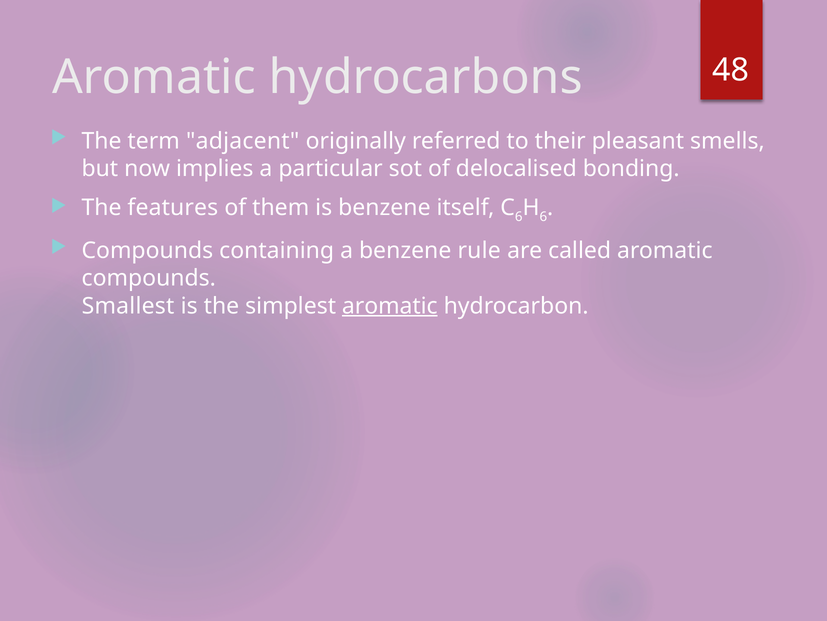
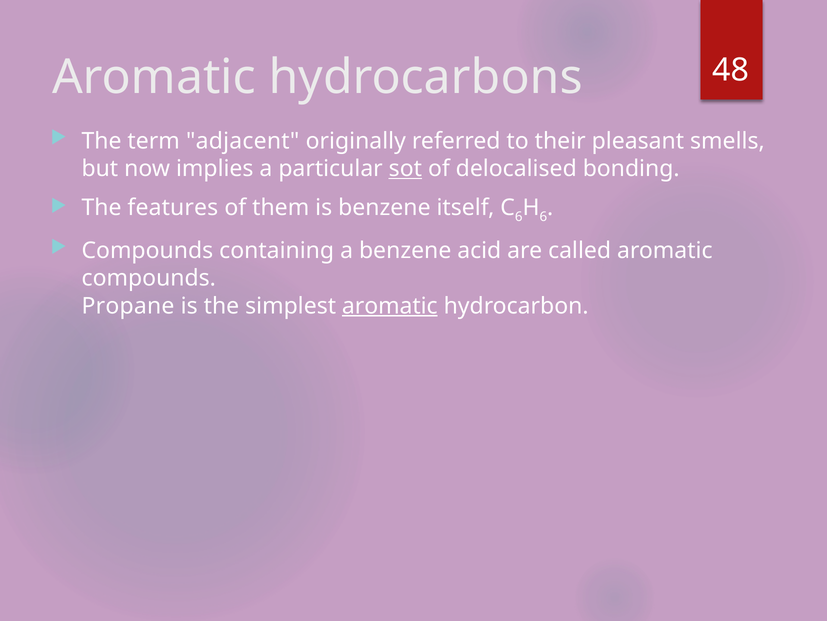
sot underline: none -> present (405, 168)
rule: rule -> acid (479, 250)
Smallest: Smallest -> Propane (128, 306)
